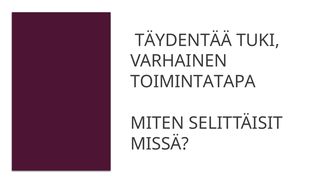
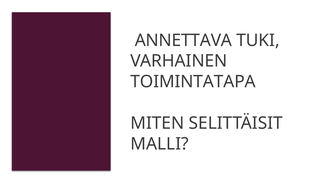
TÄYDENTÄÄ: TÄYDENTÄÄ -> ANNETTAVA (183, 40)
MISSÄ: MISSÄ -> MALLI (160, 144)
